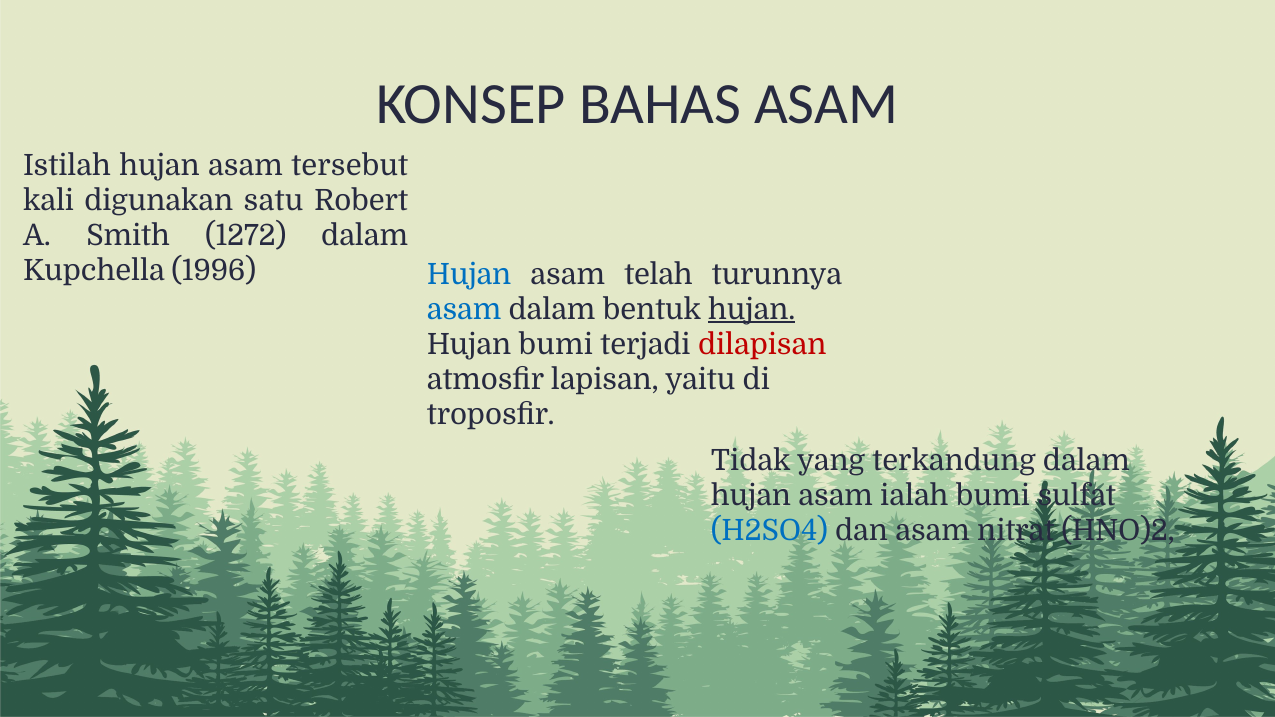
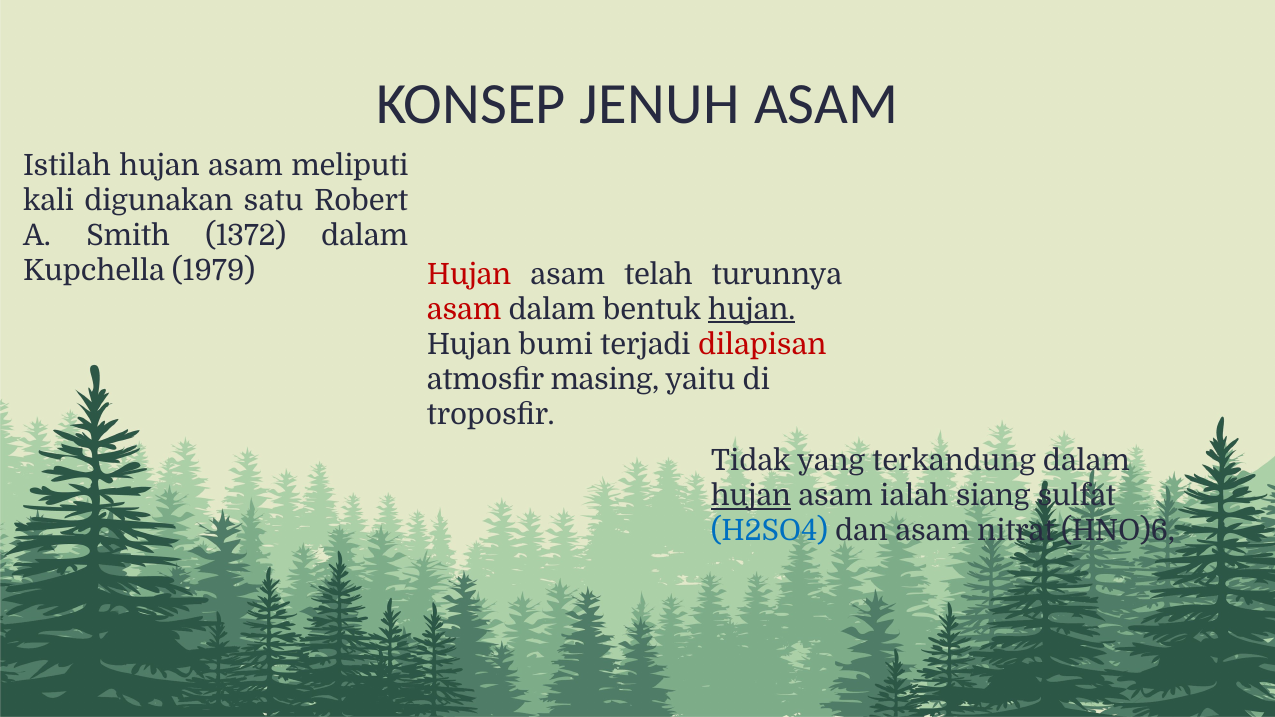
BAHAS: BAHAS -> JENUH (660, 105)
tersebut: tersebut -> meliputi (350, 166)
1272: 1272 -> 1372 (246, 236)
1996: 1996 -> 1979 (214, 271)
Hujan colour: blue -> red (469, 274)
asam colour: blue -> red (464, 310)
lapisan: lapisan -> masing (605, 380)
hujan underline: none -> present (751, 496)
ialah bumi: bumi -> siang (993, 496)
HNO)2: HNO)2 -> HNO)6 (1118, 531)
